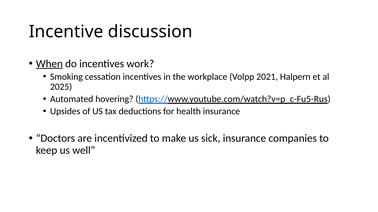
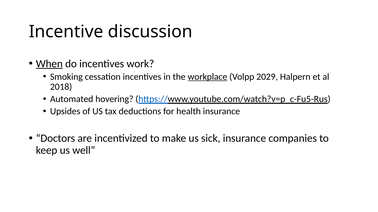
workplace underline: none -> present (207, 77)
2021: 2021 -> 2029 (267, 77)
2025: 2025 -> 2018 (61, 87)
